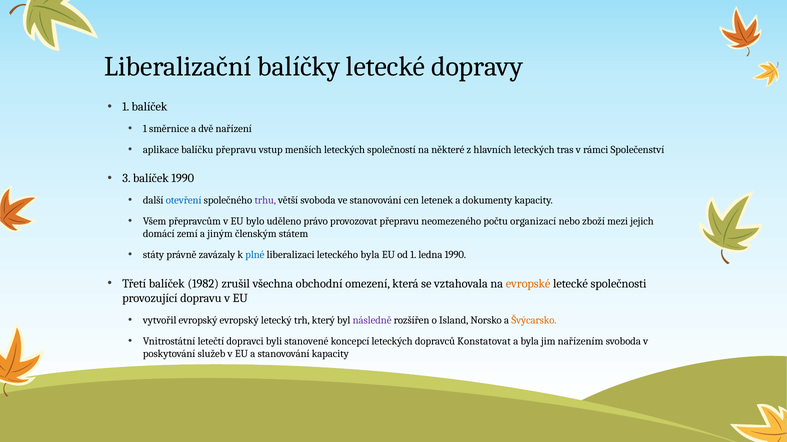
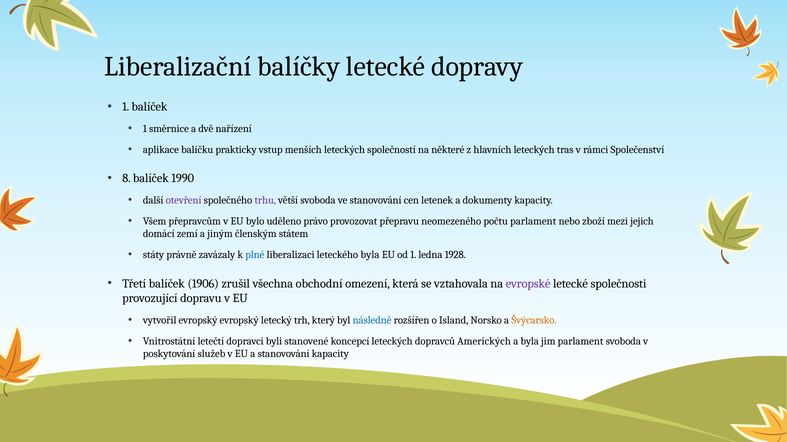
balíčku přepravu: přepravu -> prakticky (236, 150)
3: 3 -> 8 (126, 179)
otevření colour: blue -> purple (184, 201)
počtu organizací: organizací -> parlament (533, 222)
ledna 1990: 1990 -> 1928 (455, 255)
1982: 1982 -> 1906 (203, 284)
evropské colour: orange -> purple (528, 284)
následně colour: purple -> blue (372, 321)
Konstatovat: Konstatovat -> Amerických (484, 342)
jim nařízením: nařízením -> parlament (581, 342)
